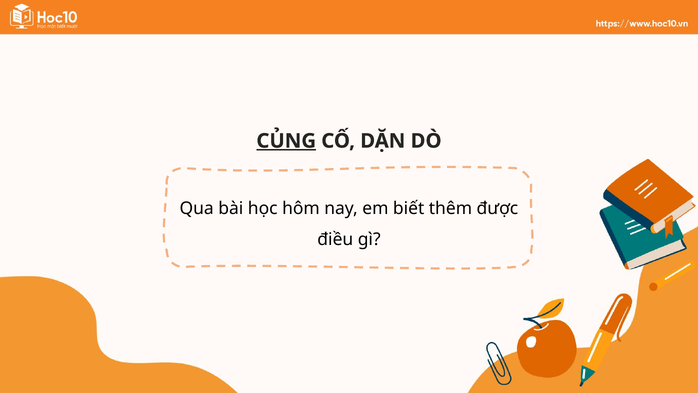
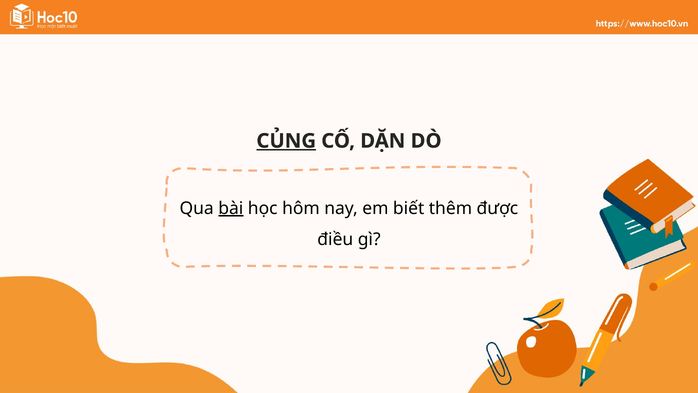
bài underline: none -> present (231, 208)
